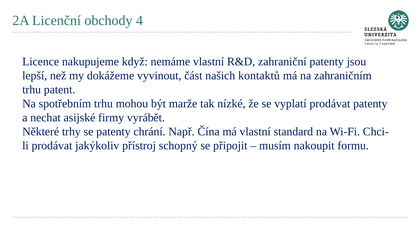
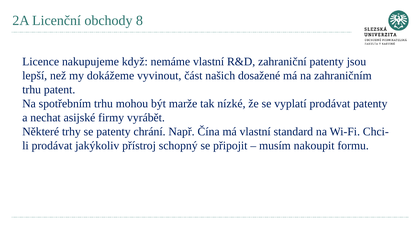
4: 4 -> 8 (139, 20)
kontaktů: kontaktů -> dosažené (259, 76)
